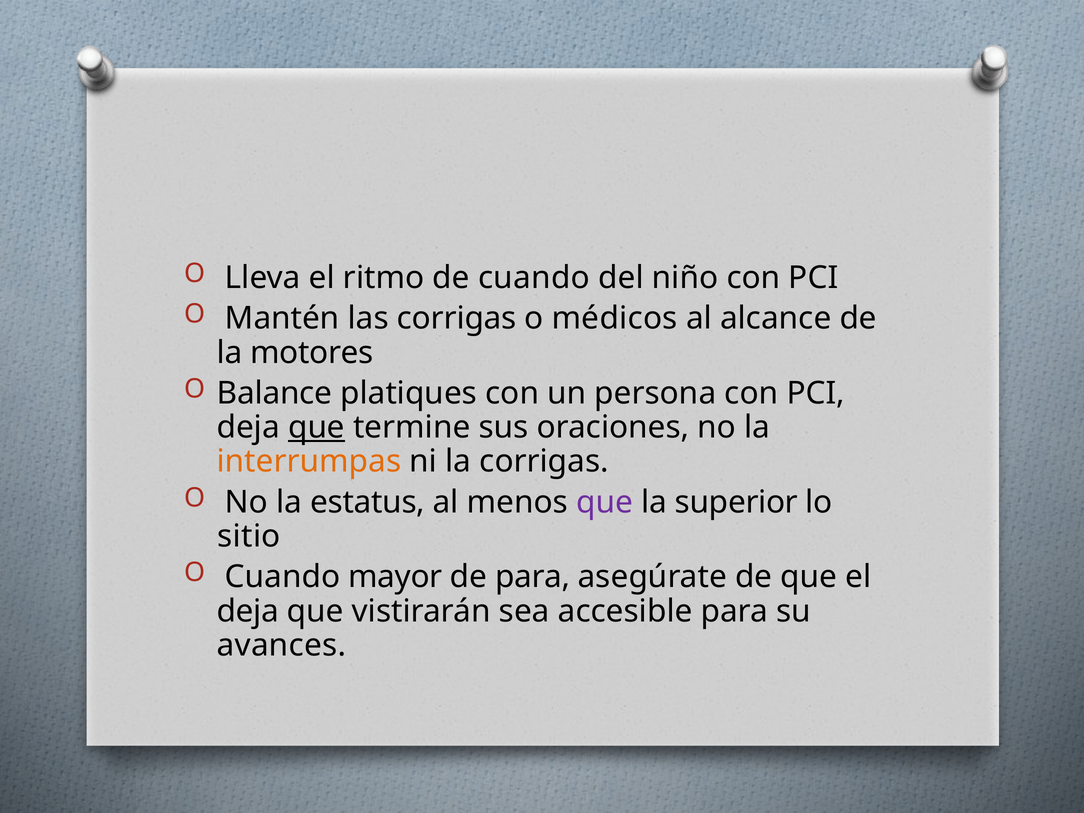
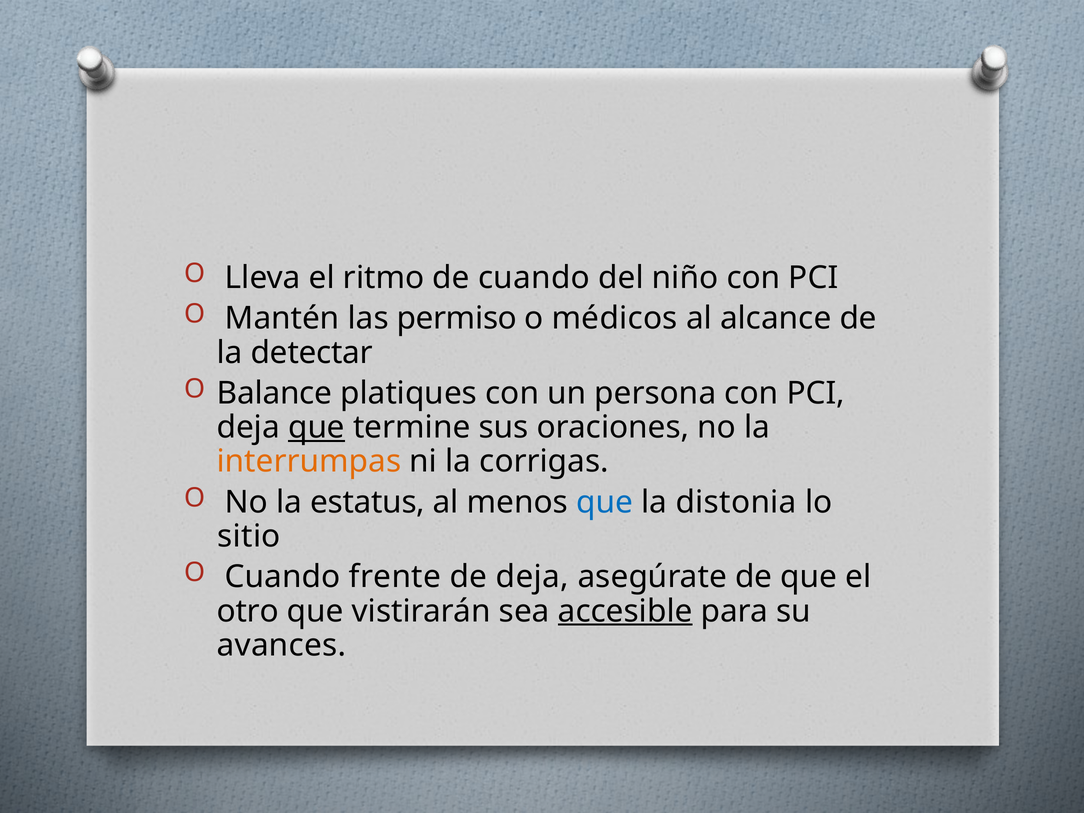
las corrigas: corrigas -> permiso (457, 318)
motores: motores -> detectar (312, 353)
que colour: purple -> blue (605, 502)
superior: superior -> distonia (736, 502)
mayor: mayor -> frente (395, 577)
de para: para -> deja (532, 577)
deja: deja -> otro (248, 611)
accesible underline: none -> present (625, 611)
